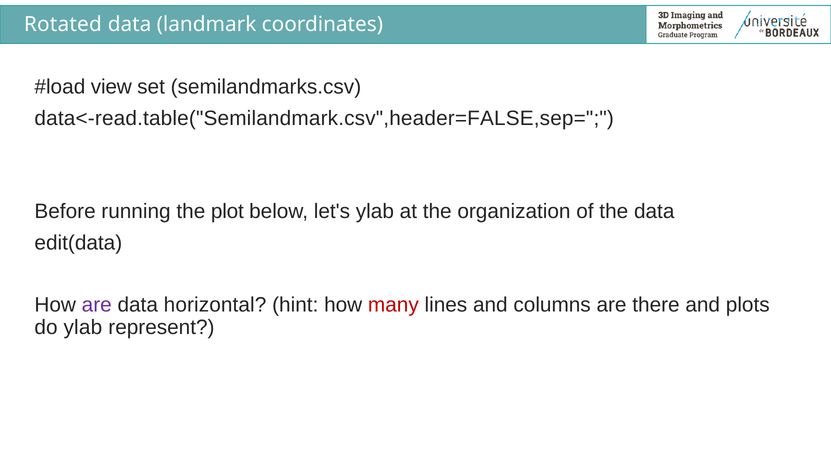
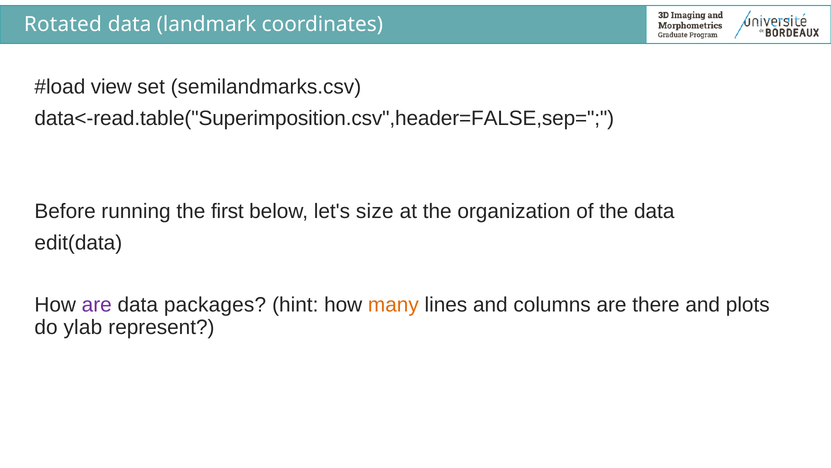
data<-read.table("Semilandmark.csv",header=FALSE,sep=: data<-read.table("Semilandmark.csv",header=FALSE,sep= -> data<-read.table("Superimposition.csv",header=FALSE,sep= (324, 118)
plot: plot -> first (227, 211)
let's ylab: ylab -> size (375, 211)
horizontal: horizontal -> packages (215, 305)
many colour: red -> orange (393, 305)
